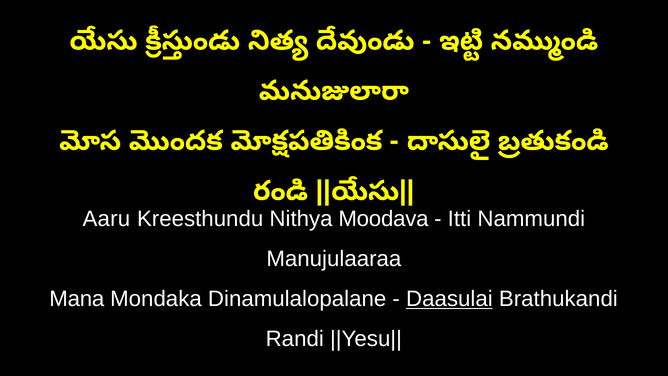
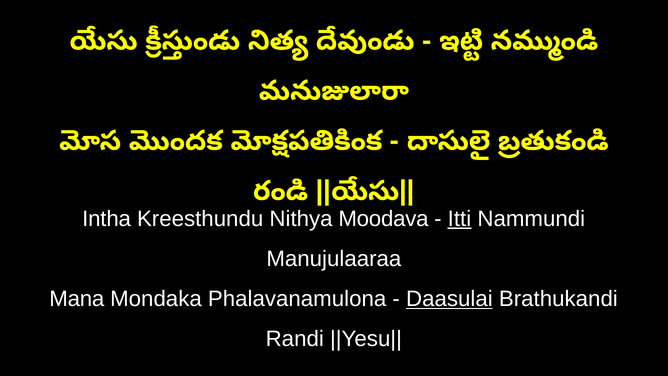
Aaru: Aaru -> Intha (107, 219)
Itti underline: none -> present (459, 219)
Dinamulalopalane: Dinamulalopalane -> Phalavanamulona (297, 299)
